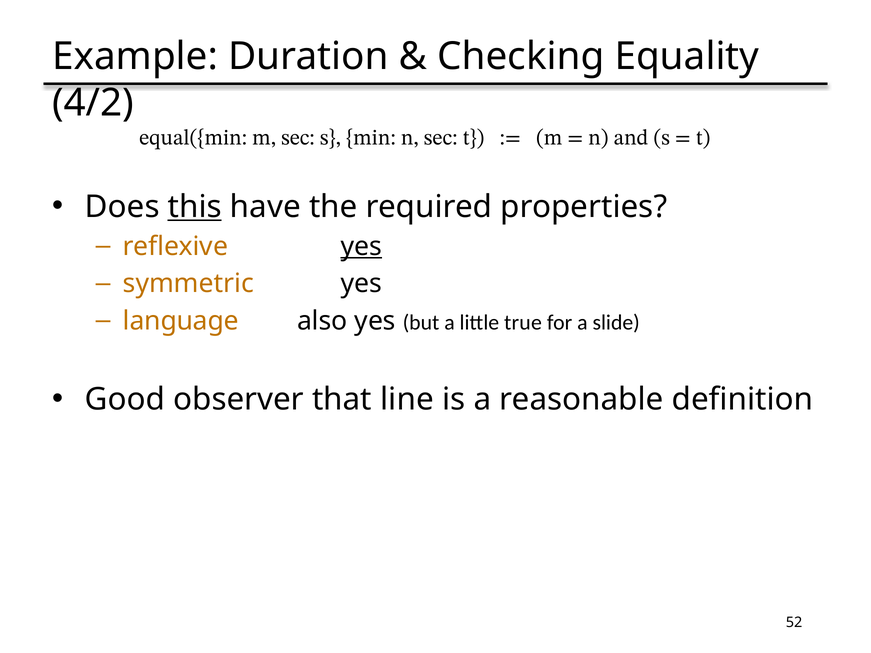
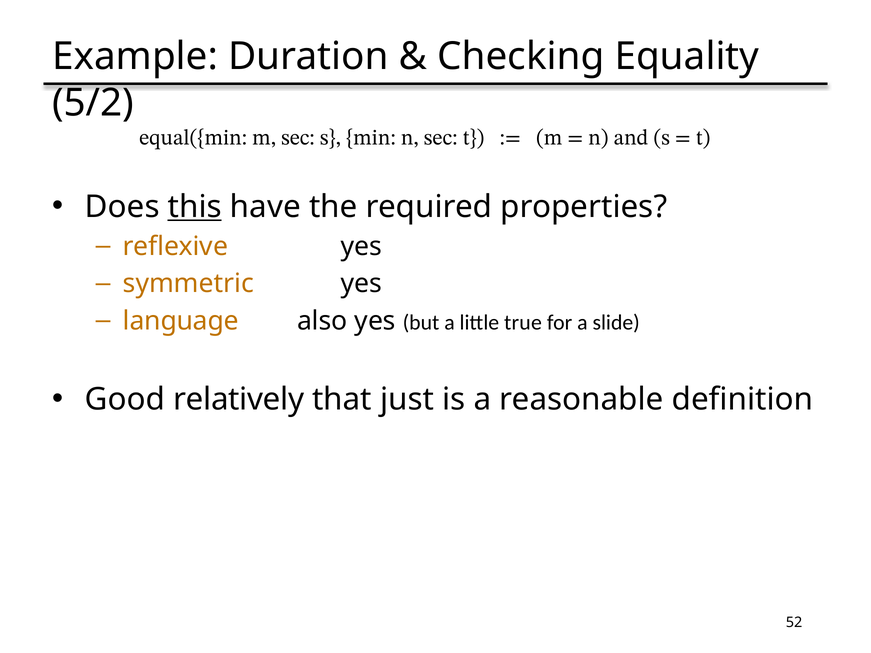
4/2: 4/2 -> 5/2 (93, 103)
yes underline: present -> none (361, 247)
observer: observer -> relatively (239, 400)
line: line -> just (407, 400)
